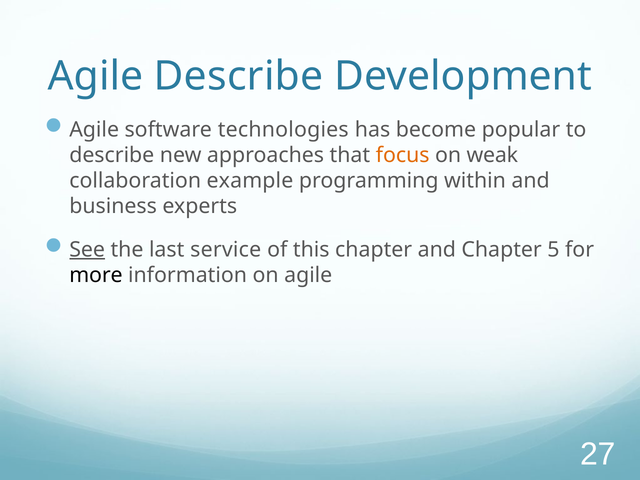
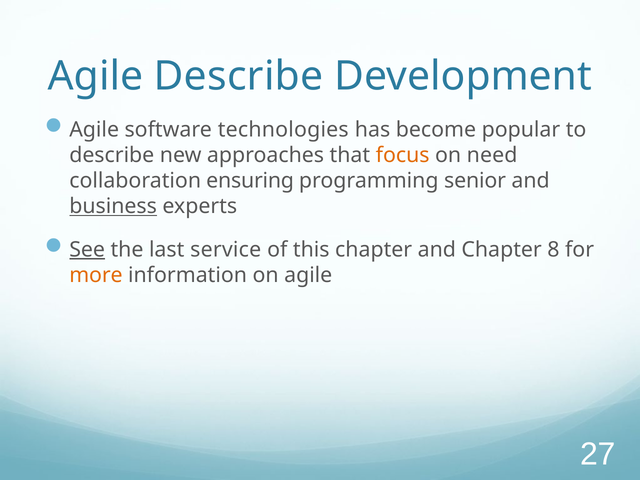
weak: weak -> need (492, 155)
example: example -> ensuring (250, 181)
within: within -> senior (475, 181)
business underline: none -> present (113, 206)
5: 5 -> 8 (553, 250)
more colour: black -> orange (96, 275)
